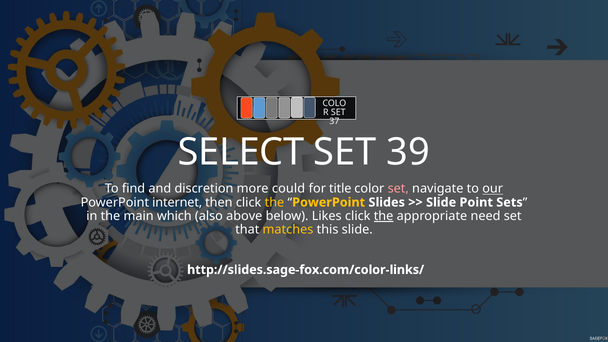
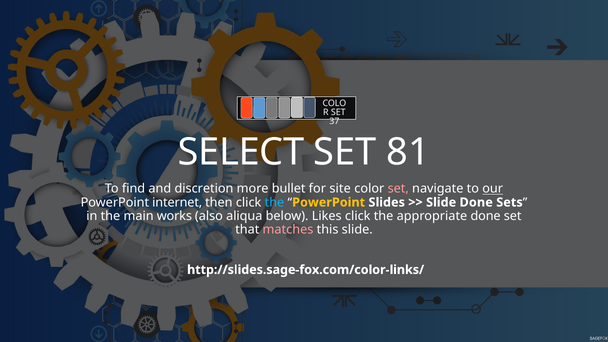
39: 39 -> 81 (408, 152)
could: could -> bullet (289, 189)
title: title -> site (340, 189)
the colour: yellow -> light blue (274, 202)
Slide Point: Point -> Done (476, 202)
which: which -> works (174, 216)
above: above -> aliqua (244, 216)
the underline: present -> none (384, 216)
appropriate need: need -> done (486, 216)
matches colour: yellow -> pink (288, 230)
